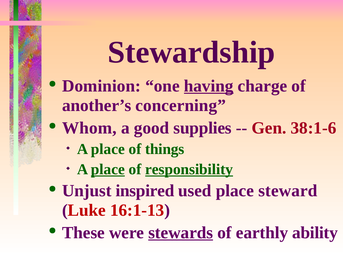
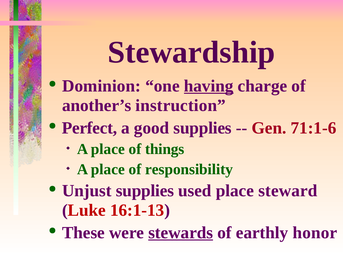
concerning: concerning -> instruction (181, 106)
Whom: Whom -> Perfect (89, 128)
38:1-6: 38:1-6 -> 71:1-6 (313, 128)
place underline: present -> none (108, 170)
responsibility underline: present -> none (189, 170)
Unjust inspired: inspired -> supplies (145, 191)
ability: ability -> honor (315, 233)
